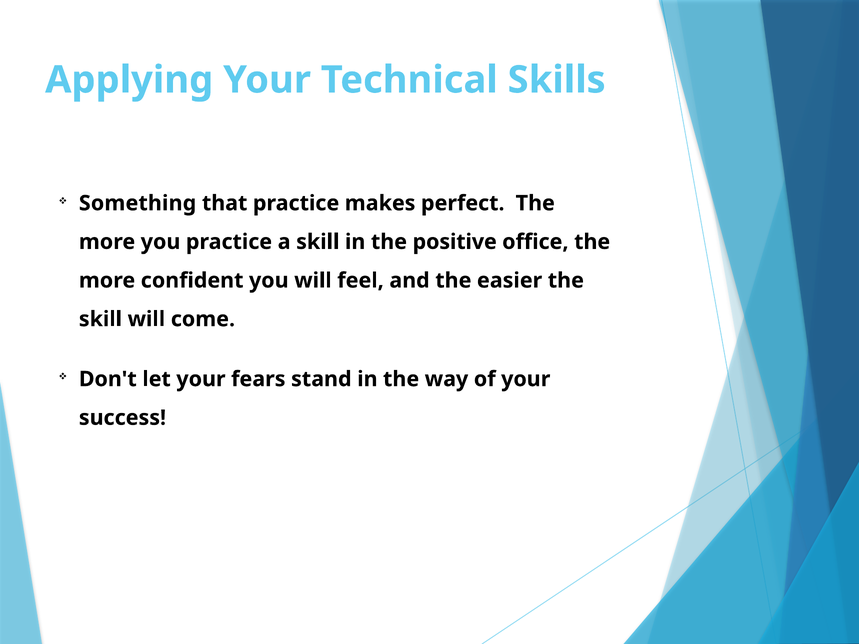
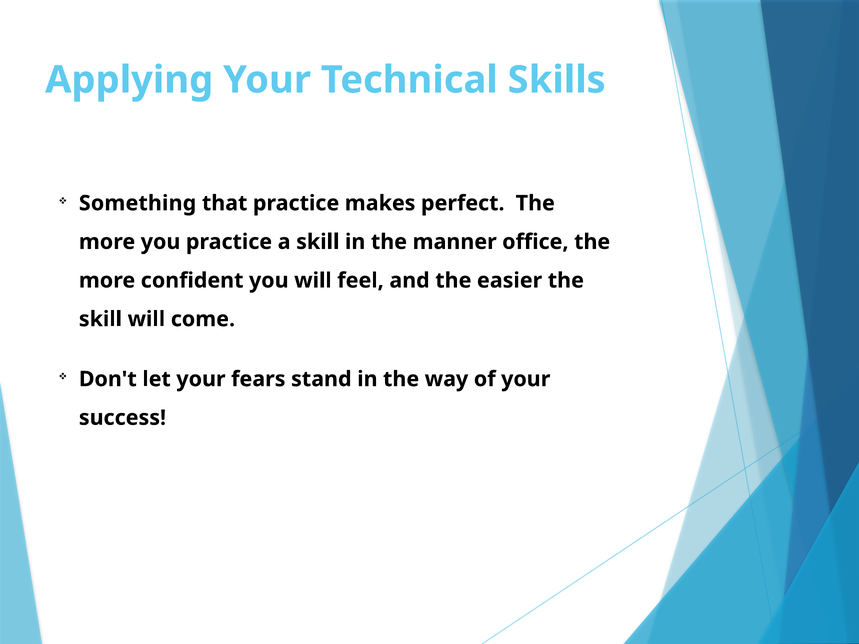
positive: positive -> manner (455, 242)
